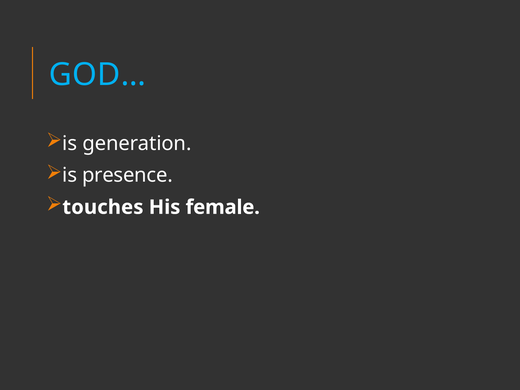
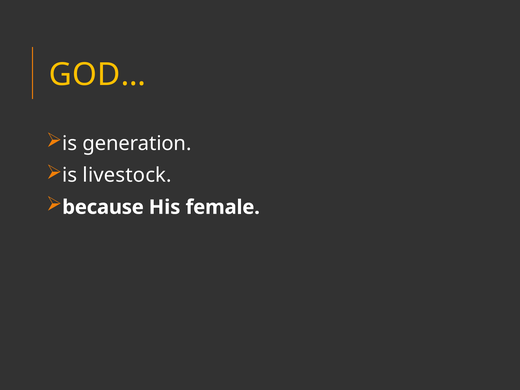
GOD… colour: light blue -> yellow (97, 75)
presence: presence -> livestock (127, 175)
touches: touches -> because (103, 207)
